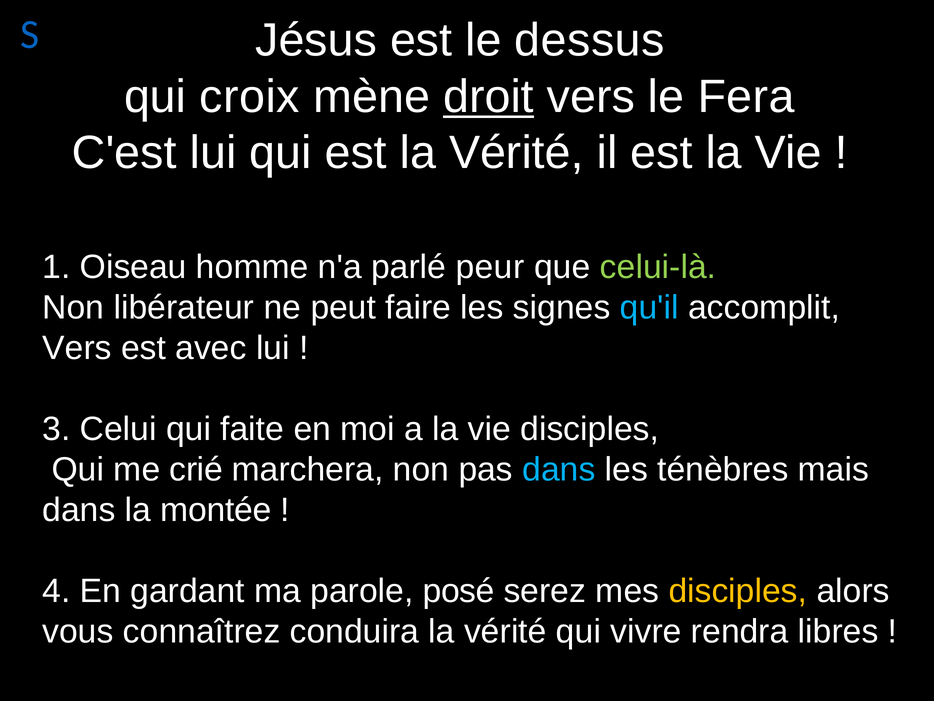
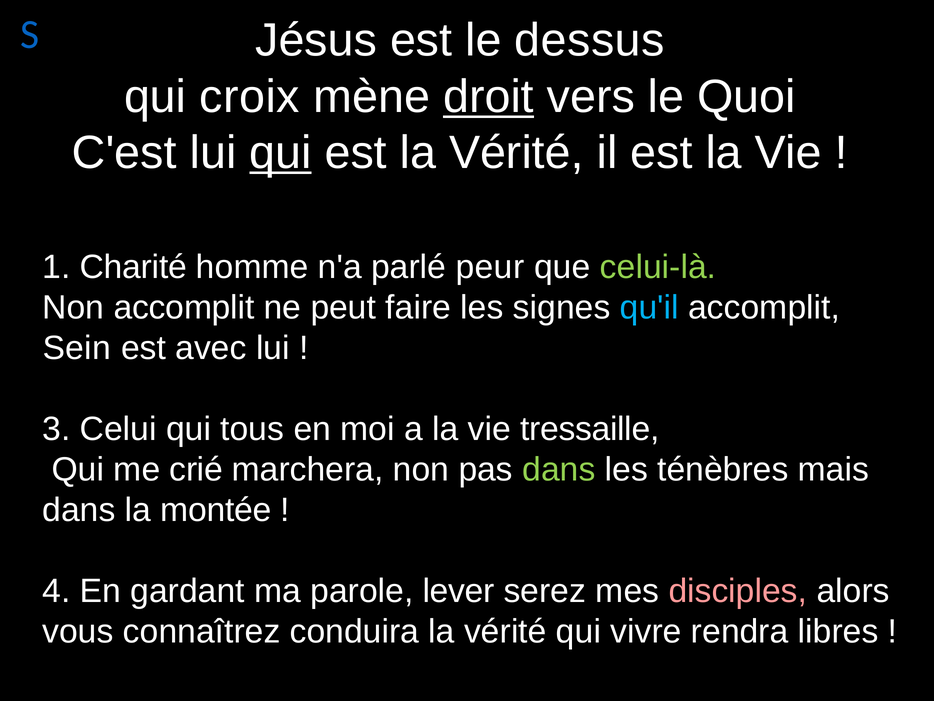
Fera: Fera -> Quoi (746, 97)
qui underline: none -> present (280, 153)
Oiseau: Oiseau -> Charité (133, 267)
Non libérateur: libérateur -> accomplit (184, 308)
Vers: Vers -> Sein (77, 348)
faite: faite -> tous (252, 429)
vie disciples: disciples -> tressaille (590, 429)
dans colour: light blue -> light green (559, 469)
posé: posé -> lever (459, 591)
disciples colour: yellow -> pink (738, 591)
